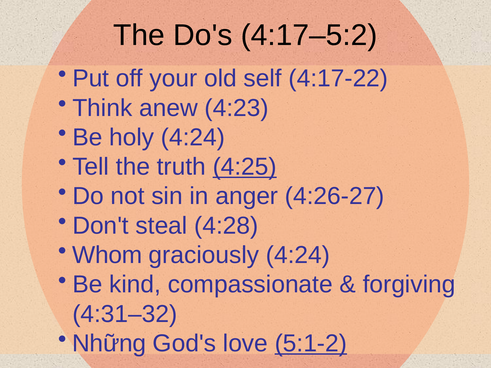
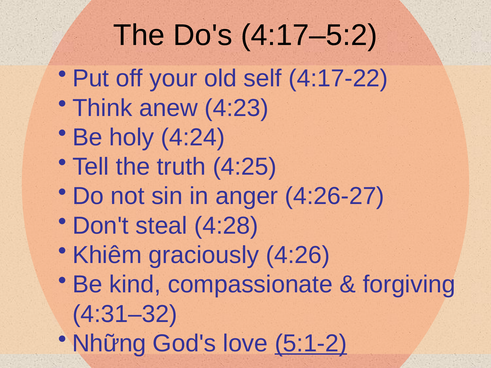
4:25 underline: present -> none (245, 167)
Whom: Whom -> Khiêm (107, 255)
graciously 4:24: 4:24 -> 4:26 (298, 255)
